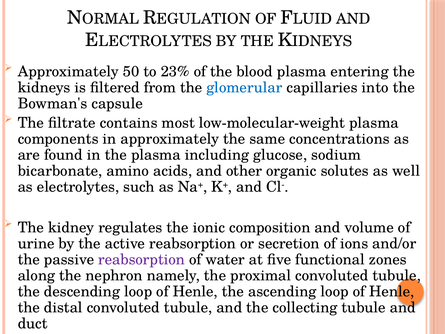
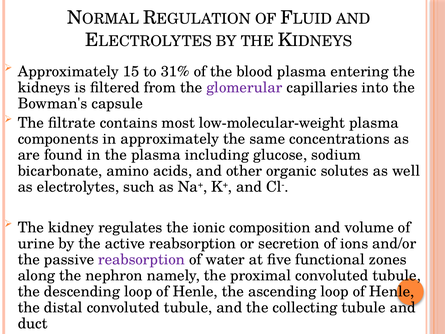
50: 50 -> 15 (131, 71)
23%: 23% -> 31% (175, 71)
glomerular colour: blue -> purple (244, 87)
